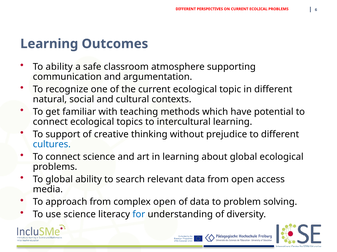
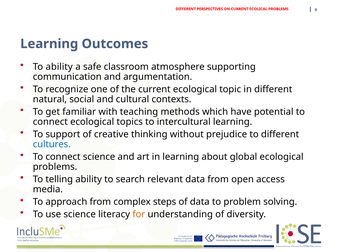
To global: global -> telling (59, 180)
complex open: open -> steps (165, 202)
for colour: blue -> orange (139, 215)
